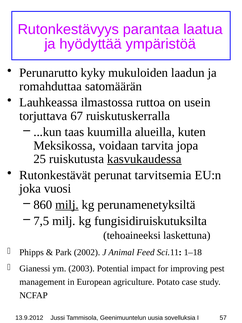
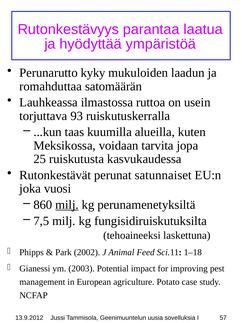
67: 67 -> 93 (77, 116)
kasvukaudessa underline: present -> none (144, 159)
tarvitsemia: tarvitsemia -> satunnaiset (163, 175)
